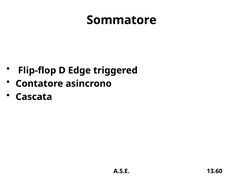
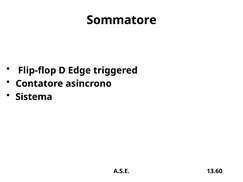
Cascata: Cascata -> Sistema (34, 97)
